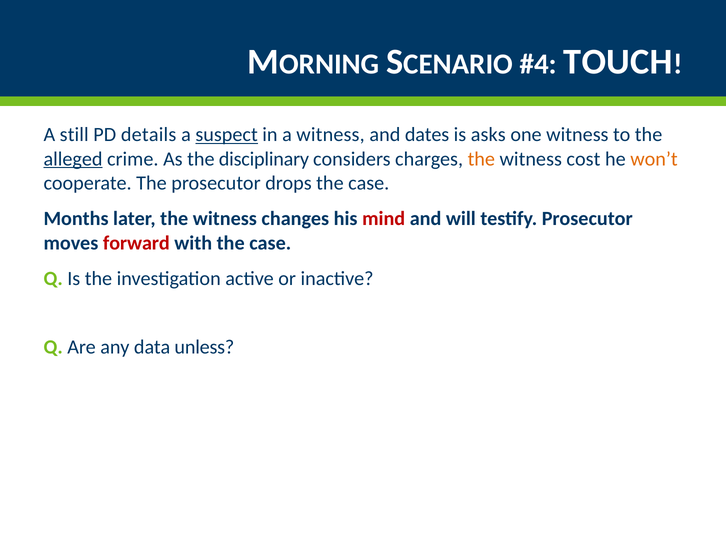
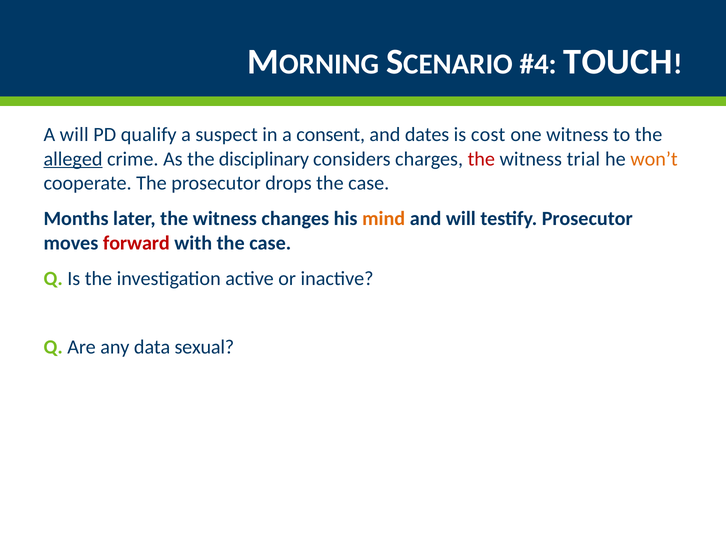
A still: still -> will (74, 135)
details: details -> qualify (149, 135)
suspect underline: present -> none (227, 135)
a witness: witness -> consent (331, 135)
asks: asks -> cost (488, 135)
the colour: orange -> red (481, 159)
cost: cost -> trial (583, 159)
mind colour: red -> orange (384, 219)
unless: unless -> sexual (204, 347)
